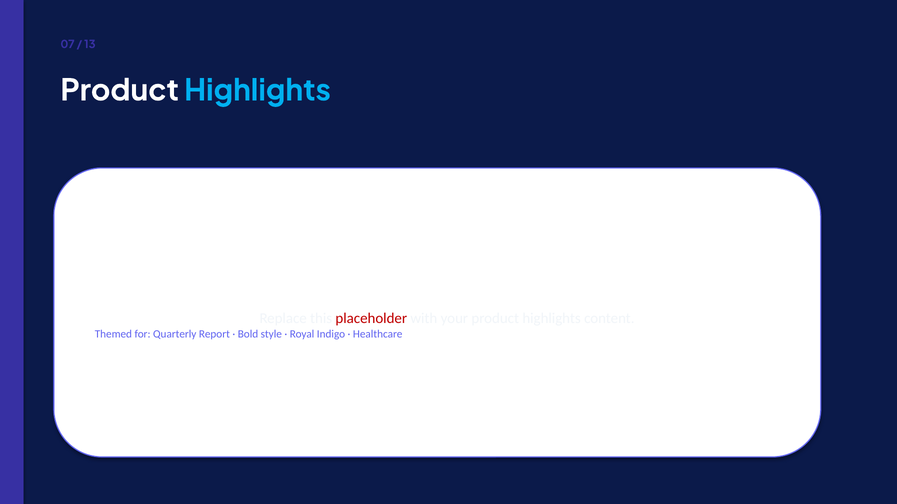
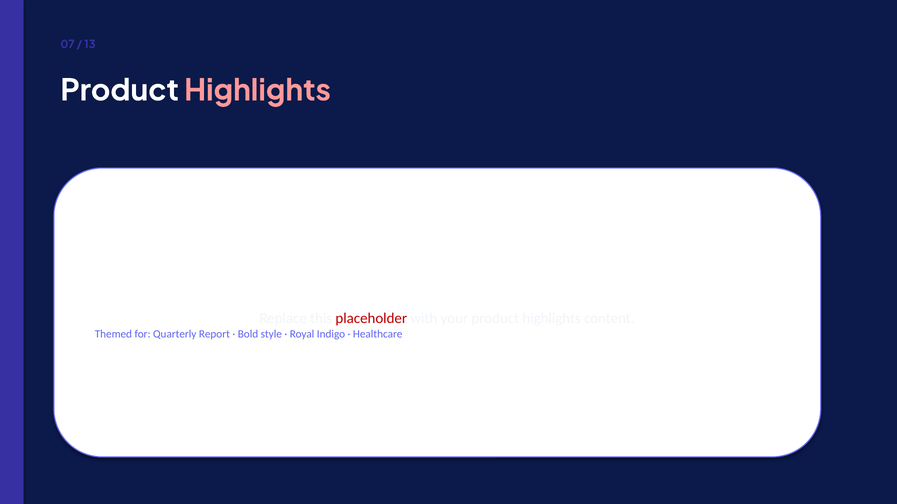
Highlights colour: light blue -> pink (258, 91)
